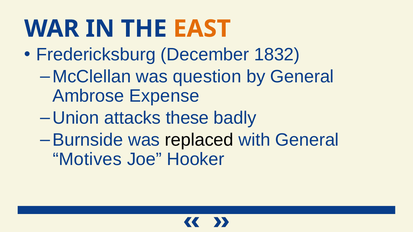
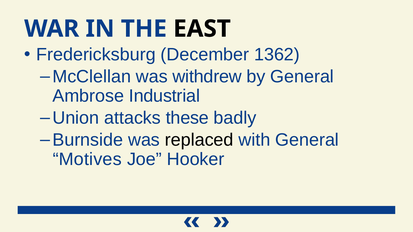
EAST colour: orange -> black (202, 29)
1832: 1832 -> 1362 (277, 55)
question: question -> withdrew (207, 77)
Expense: Expense -> Industrial (164, 96)
